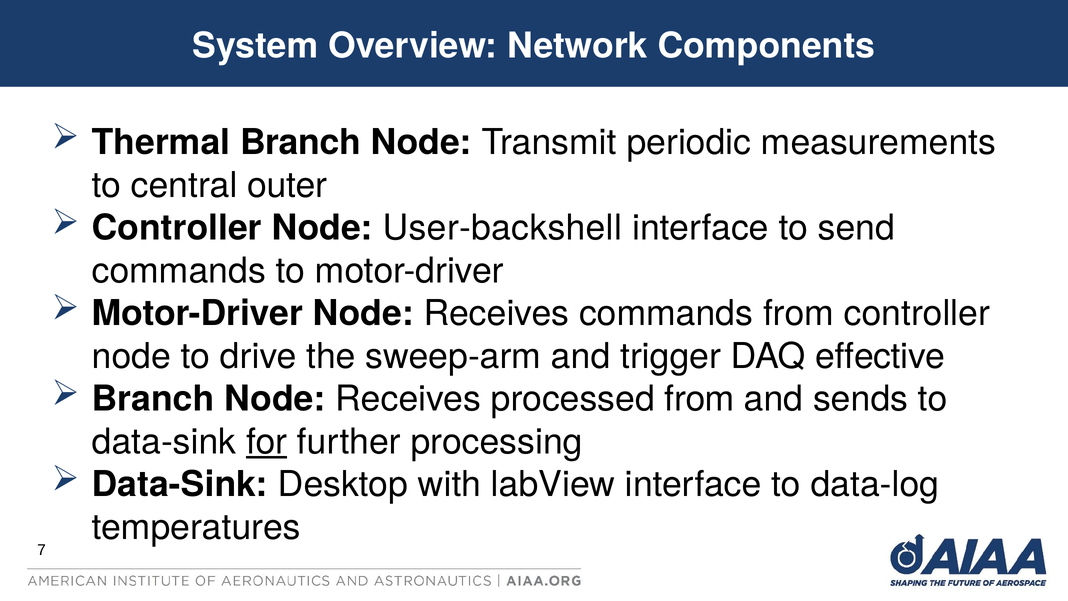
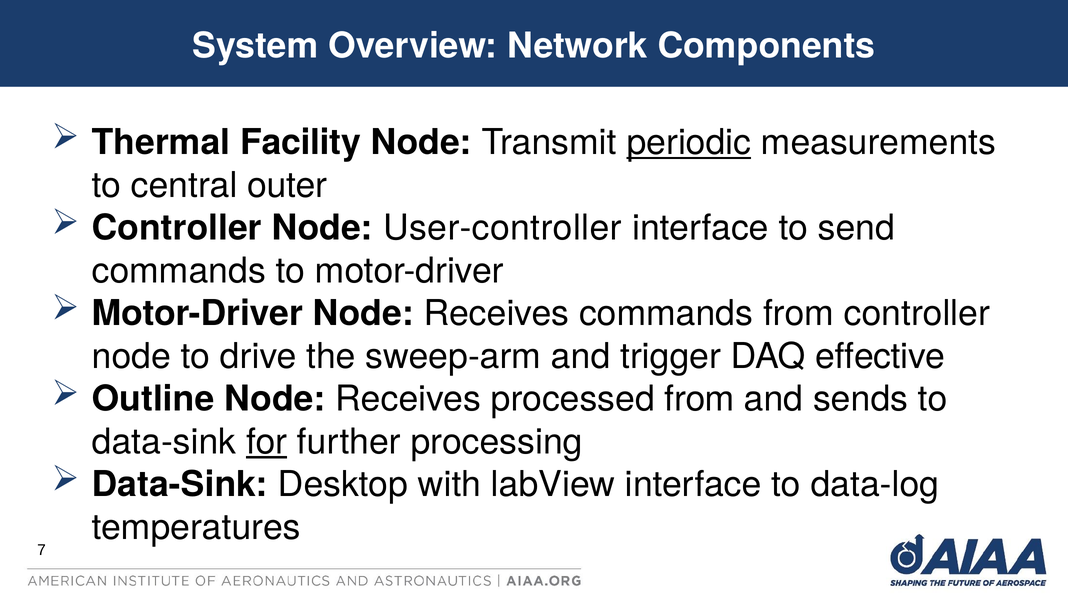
Thermal Branch: Branch -> Facility (300, 143)
periodic underline: none -> present (689, 143)
User-backshell: User-backshell -> User-controller (502, 228)
Branch: Branch -> Outline (153, 399)
